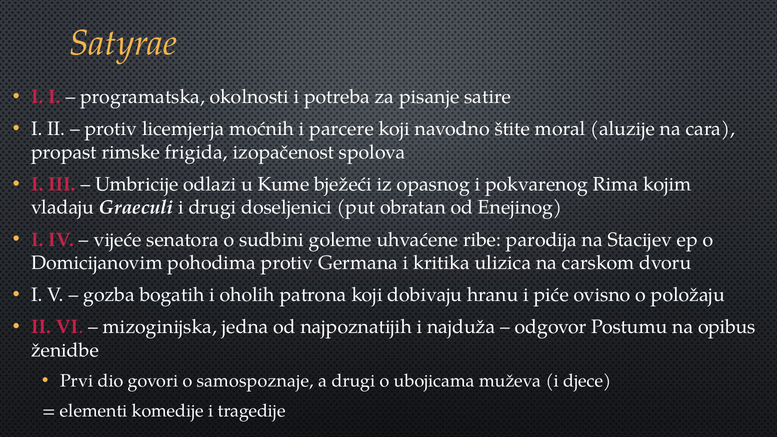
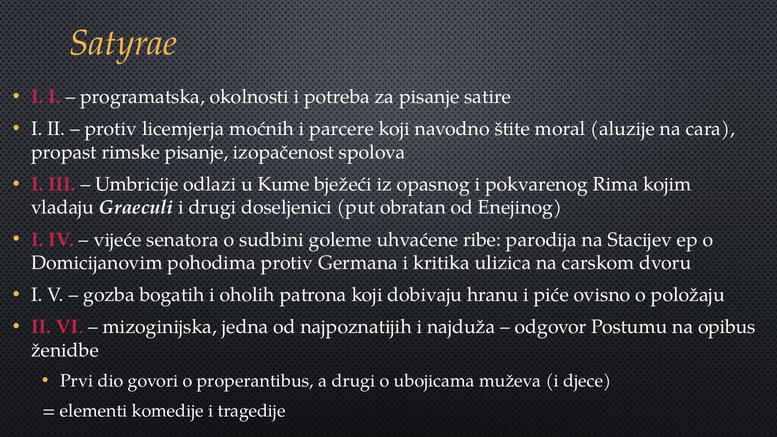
rimske frigida: frigida -> pisanje (197, 152)
samospoznaje: samospoznaje -> properantibus (255, 381)
